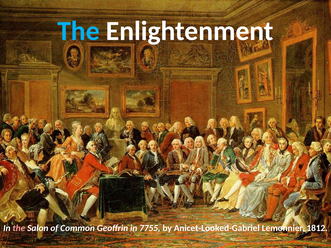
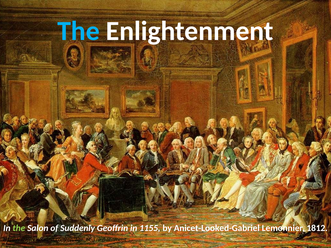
the colour: pink -> light green (19, 228)
Common: Common -> Suddenly (78, 228)
7755: 7755 -> 1155 (150, 228)
